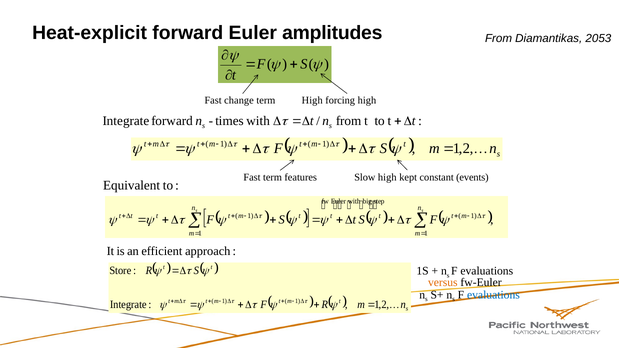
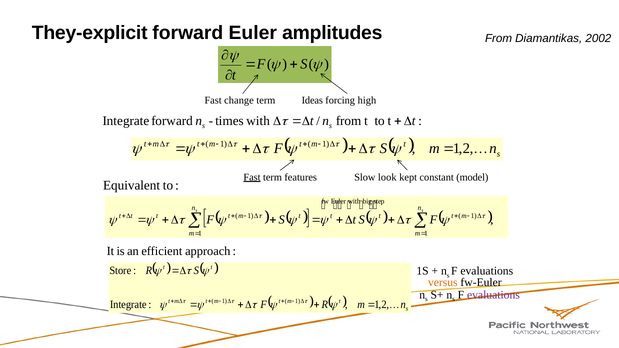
Heat-explicit: Heat-explicit -> They-explicit (90, 33)
2053: 2053 -> 2002 (598, 38)
High: High -> Ideas (312, 100)
Fast underline: none -> present (252, 177)
Slow high: high -> look (387, 177)
events: events -> model (472, 177)
evaluations colour: blue -> purple (493, 295)
